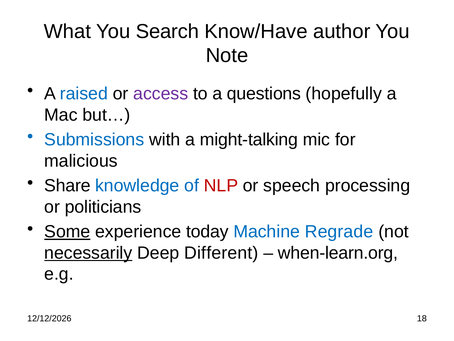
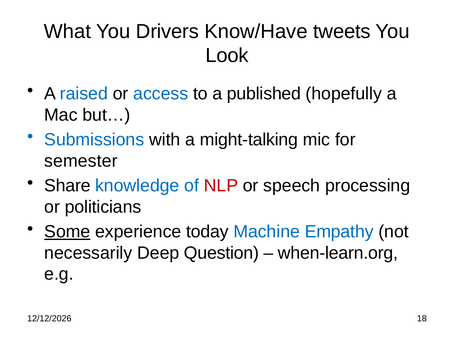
Search: Search -> Drivers (167, 31)
author: author -> tweets (342, 31)
Note: Note -> Look (227, 56)
access colour: purple -> blue (161, 94)
questions: questions -> published (264, 94)
malicious: malicious -> semester (81, 161)
Regrade: Regrade -> Empathy (339, 231)
necessarily underline: present -> none (88, 253)
Different: Different -> Question (222, 253)
